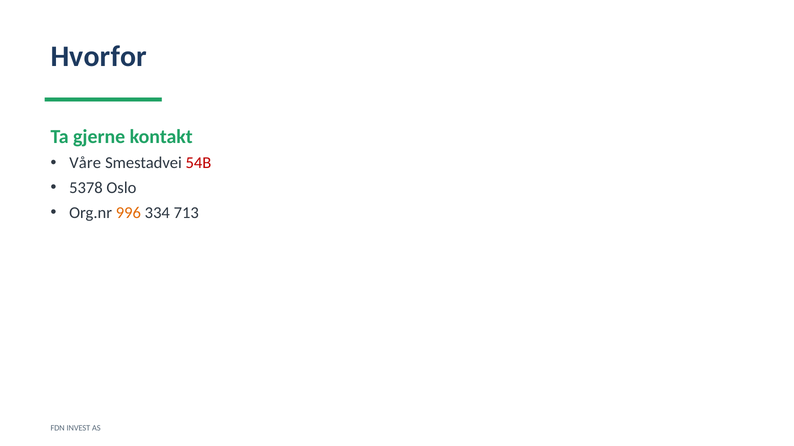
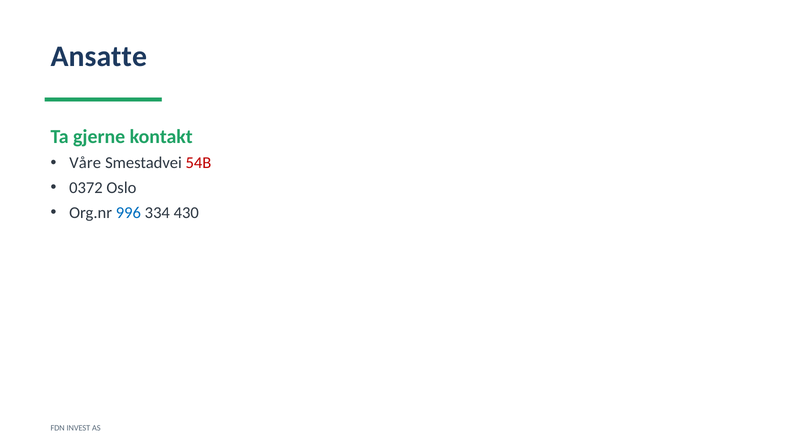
Hvorfor: Hvorfor -> Ansatte (99, 57)
5378: 5378 -> 0372 (86, 188)
996 colour: orange -> blue (128, 213)
713: 713 -> 430 (186, 213)
